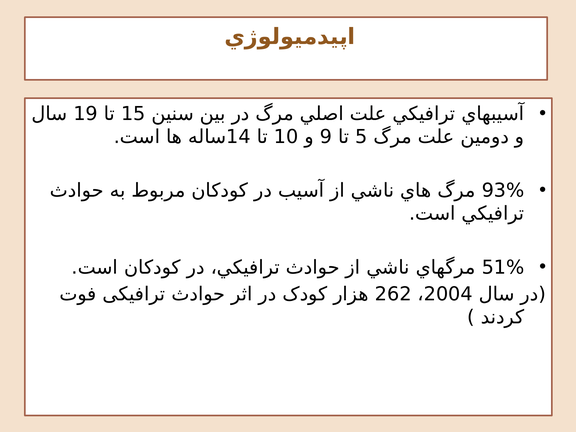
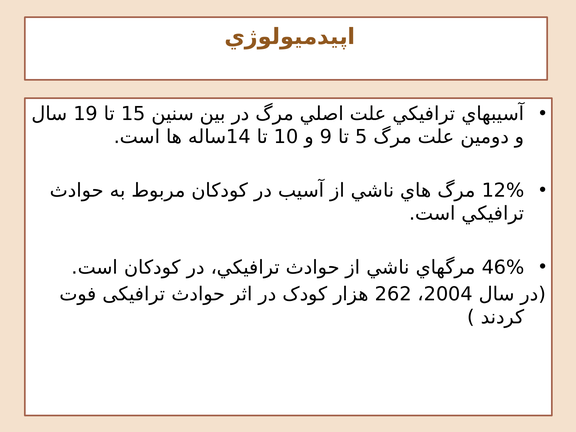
93%: 93% -> 12% (503, 191)
51%: 51% -> 46% (503, 267)
